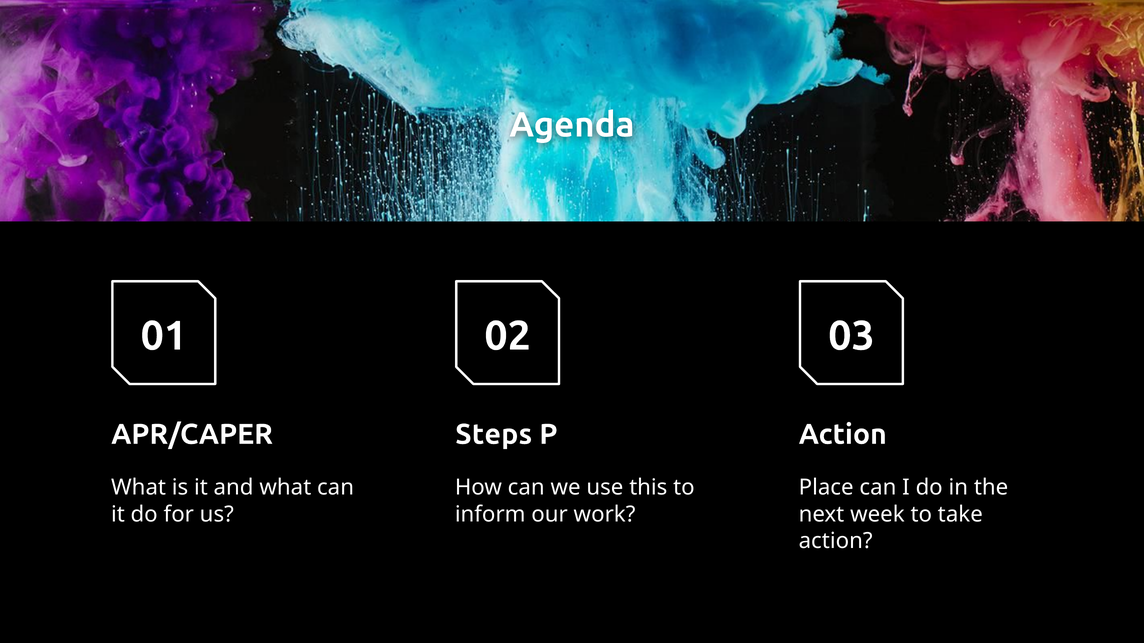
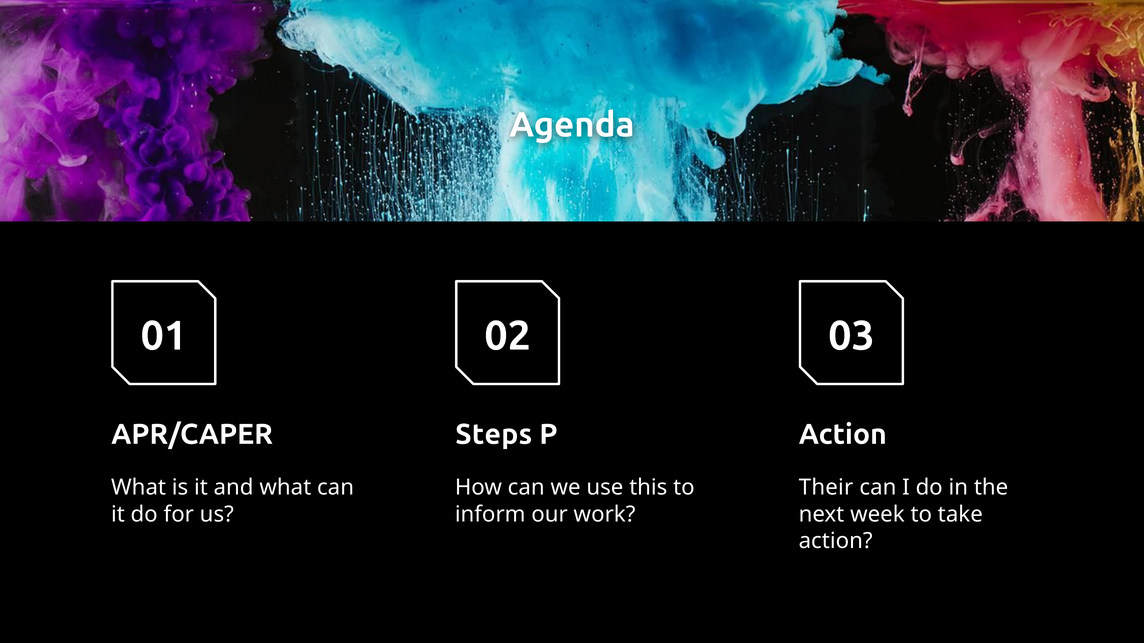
Place: Place -> Their (826, 488)
